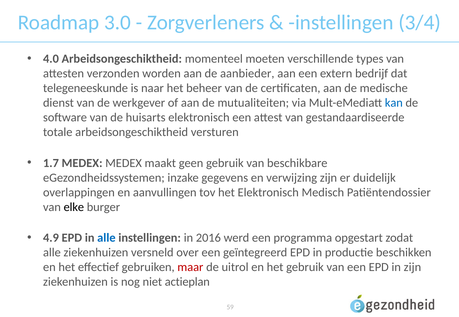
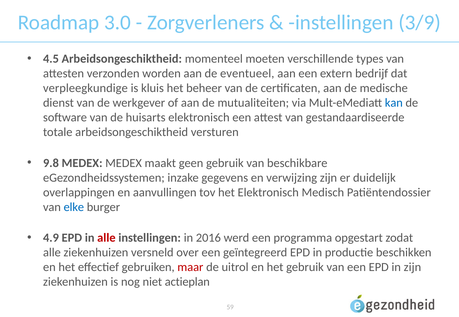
3/4: 3/4 -> 3/9 (420, 23)
4.0: 4.0 -> 4.5 (51, 59)
aanbieder: aanbieder -> eventueel (247, 74)
telegeneeskunde: telegeneeskunde -> verpleegkundige (85, 88)
naar: naar -> kluis (152, 88)
1.7: 1.7 -> 9.8 (51, 163)
elke colour: black -> blue (74, 207)
alle colour: blue -> red (106, 238)
